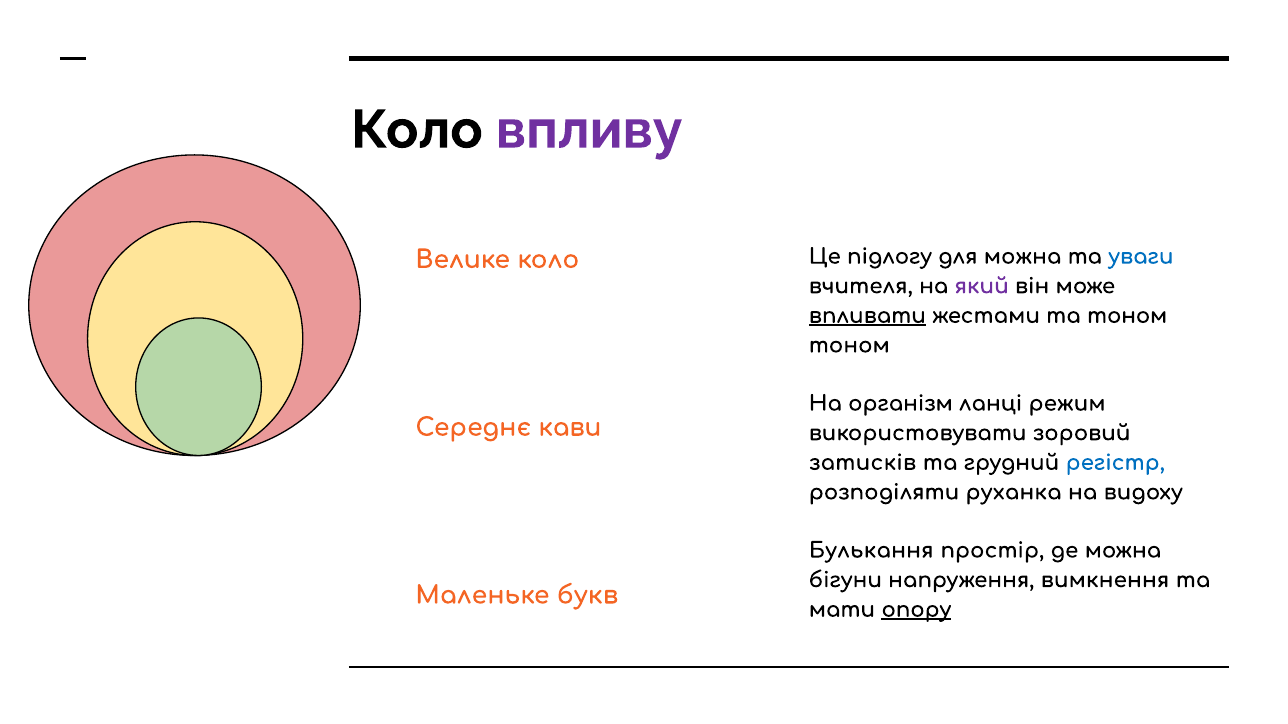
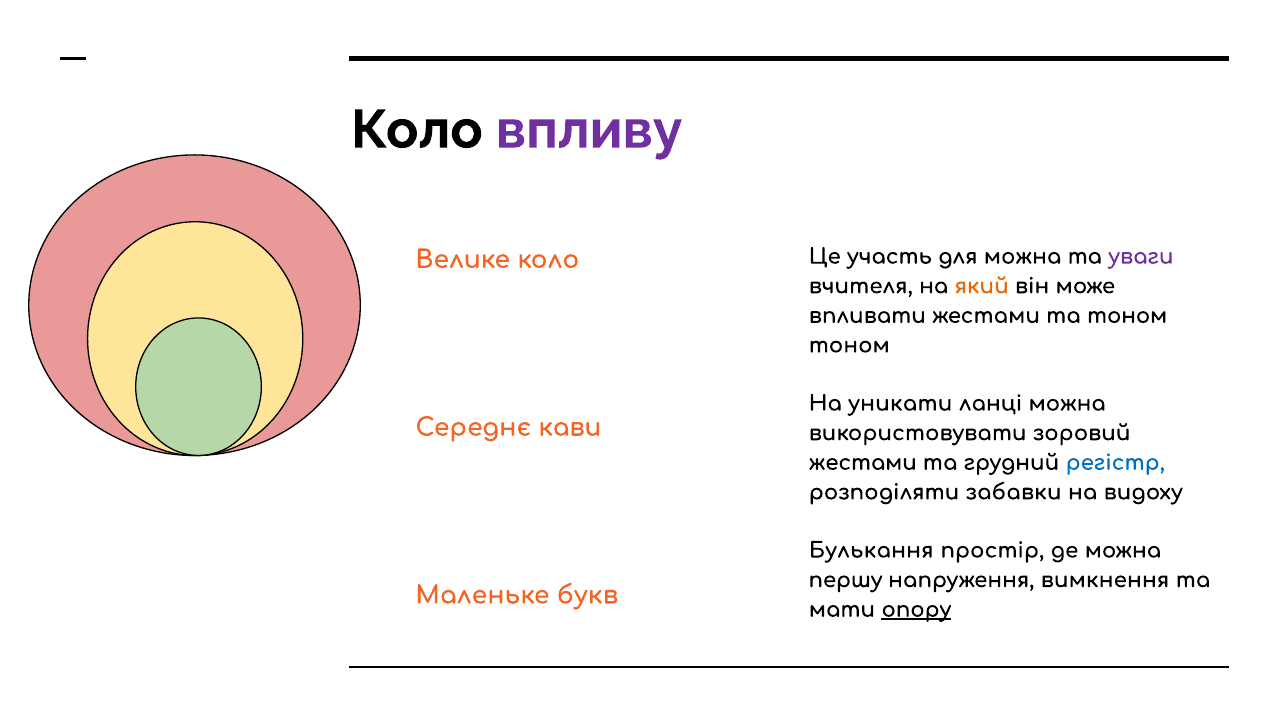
підлогу: підлогу -> участь (890, 257)
уваги colour: blue -> purple (1141, 257)
який colour: purple -> orange (982, 286)
впливати underline: present -> none (867, 316)
організм: організм -> уникати (900, 404)
ланці режим: режим -> можна (1067, 404)
затисків: затисків -> жестами (863, 463)
руханка: руханка -> забавки (1014, 493)
бігуни: бігуни -> першу (845, 581)
